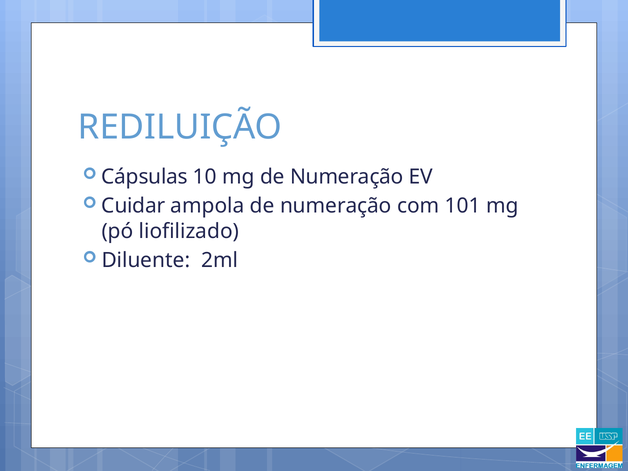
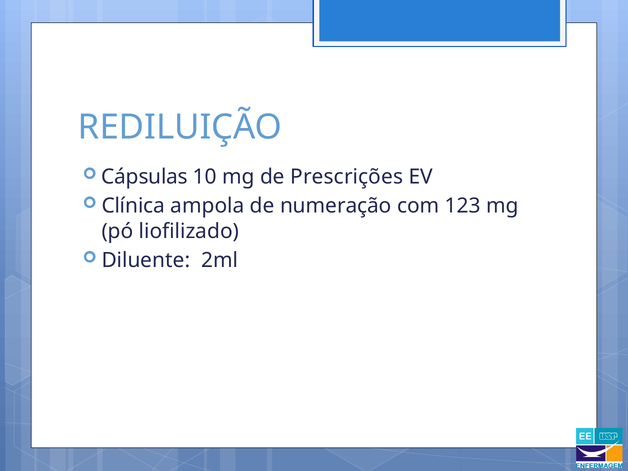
mg de Numeração: Numeração -> Prescrições (347, 177)
Cuidar: Cuidar -> Clínica (133, 206)
101: 101 -> 123 (463, 206)
